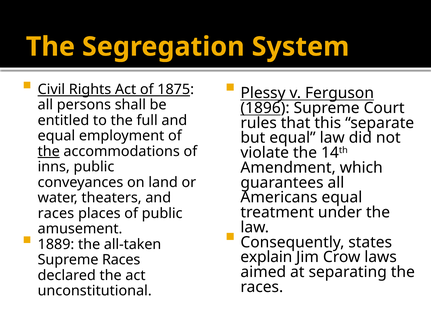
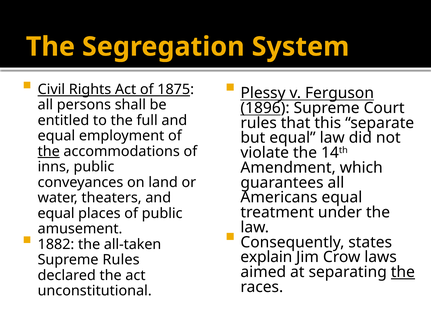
races: races -> equal (56, 213)
1889: 1889 -> 1882 (56, 244)
Supreme Races: Races -> Rules (121, 260)
the underline: none -> present (403, 272)
